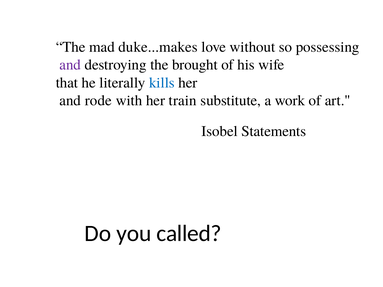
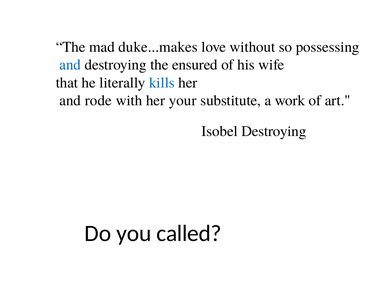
and colour: purple -> blue (70, 65)
brought: brought -> ensured (195, 65)
train: train -> your (183, 101)
Isobel Statements: Statements -> Destroying (274, 131)
